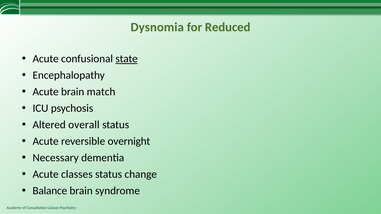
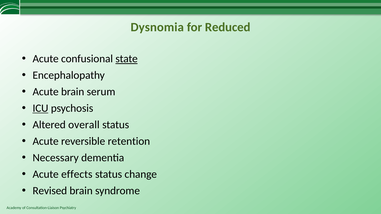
match: match -> serum (101, 92)
ICU underline: none -> present (40, 108)
overnight: overnight -> retention (129, 141)
classes: classes -> effects (77, 174)
Balance: Balance -> Revised (50, 191)
